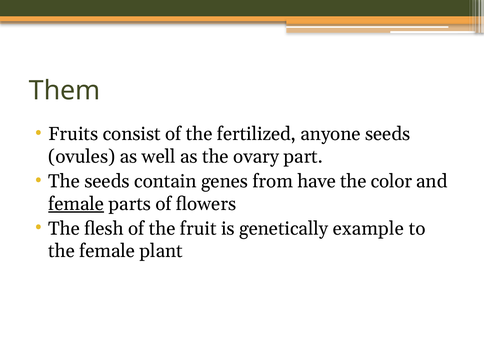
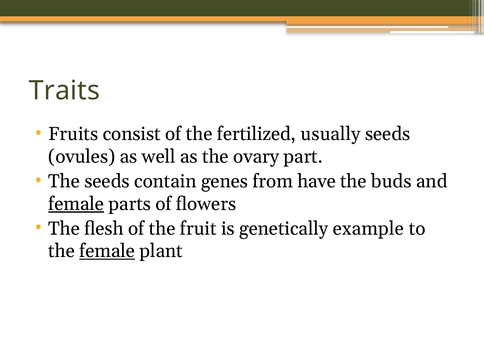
Them: Them -> Traits (64, 91)
anyone: anyone -> usually (330, 134)
color: color -> buds (391, 181)
female underline: none -> present (107, 251)
